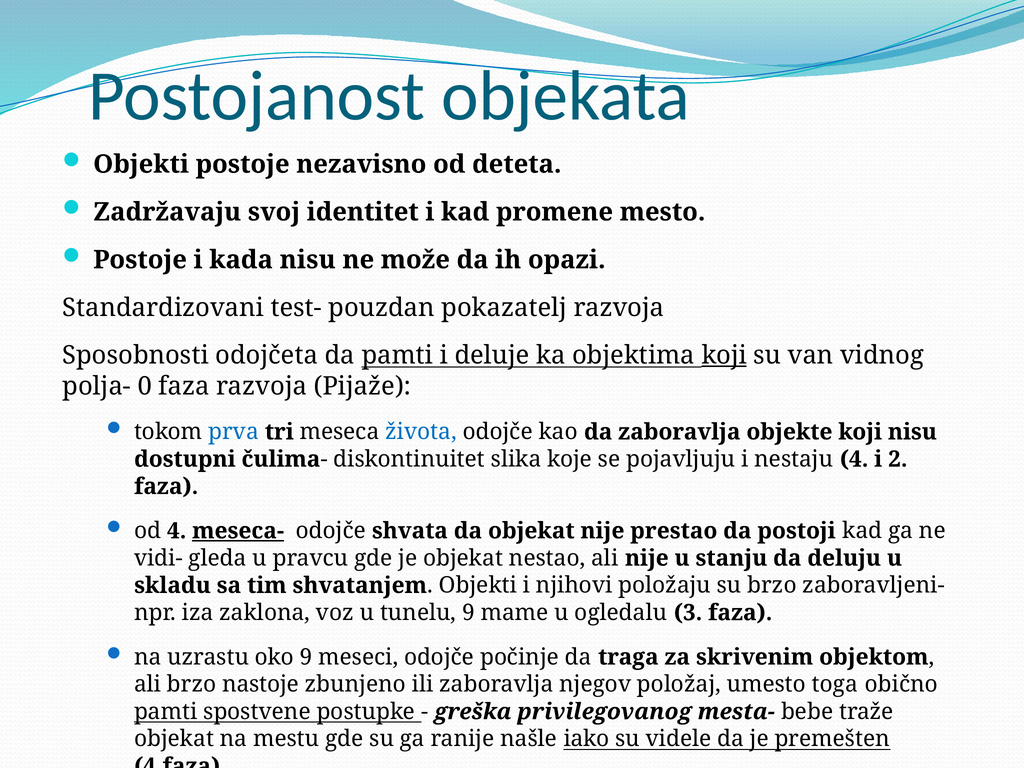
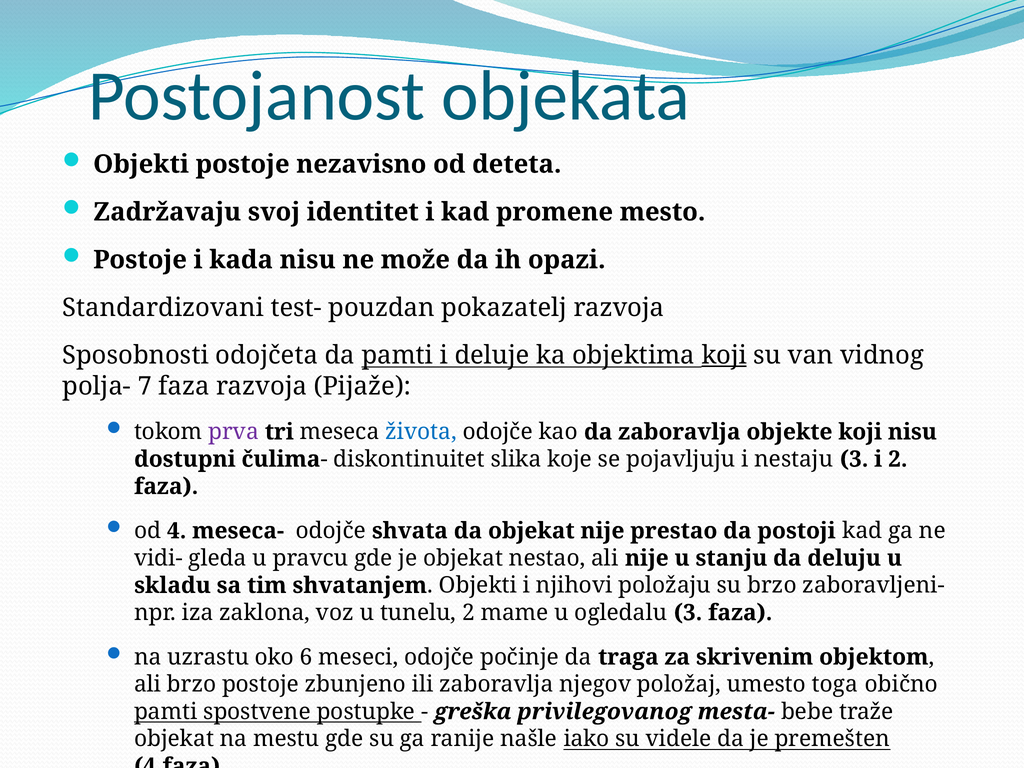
0: 0 -> 7 (145, 386)
prva colour: blue -> purple (234, 432)
nestaju 4: 4 -> 3 (854, 459)
meseca- underline: present -> none (238, 531)
tunelu 9: 9 -> 2 (468, 613)
oko 9: 9 -> 6 (306, 657)
brzo nastoje: nastoje -> postoje (261, 684)
